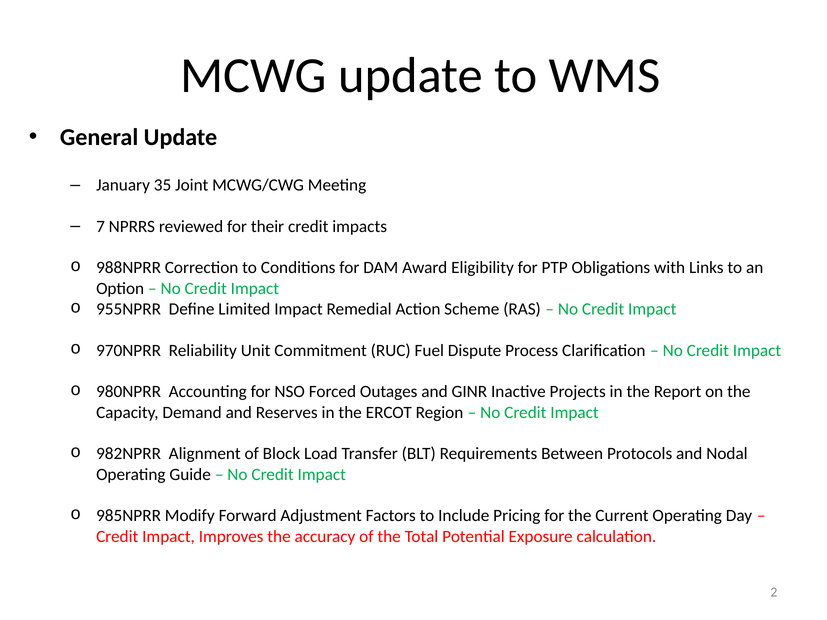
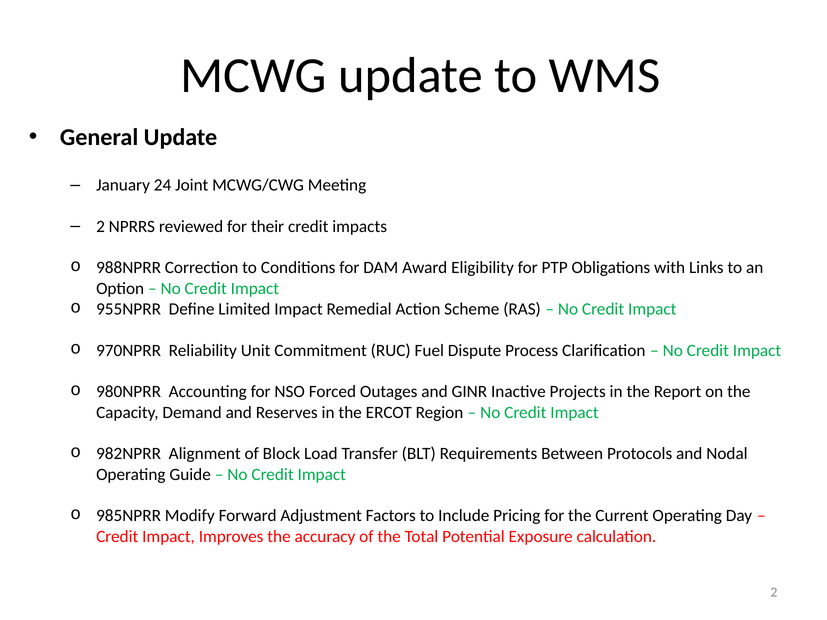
35: 35 -> 24 (163, 185)
7: 7 -> 2 (101, 227)
